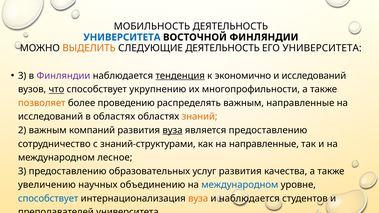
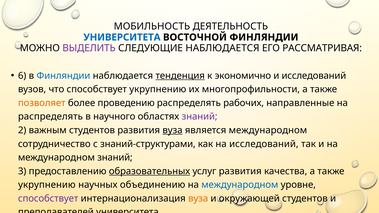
ВЫДЕЛИТЬ colour: orange -> purple (89, 48)
СЛЕДУЮЩИЕ ДЕЯТЕЛЬНОСТЬ: ДЕЯТЕЛЬНОСТЬ -> НАБЛЮДАЕТСЯ (222, 48)
ЕГО УНИВЕРСИТЕТА: УНИВЕРСИТЕТА -> РАССМАТРИВАЯ (322, 48)
3: 3 -> 6 (22, 76)
Финляндии colour: purple -> blue (63, 76)
что underline: present -> none (56, 89)
распределять важным: важным -> рабочих (244, 103)
исследований: исследований -> распределять (50, 117)
в областях: областях -> научного (114, 117)
знаний colour: orange -> purple (200, 117)
важным компаний: компаний -> студентов (92, 130)
является предоставлению: предоставлению -> международном (268, 130)
на направленные: направленные -> исследований (264, 144)
международном лесное: лесное -> знаний (115, 158)
образовательных underline: none -> present (150, 171)
увеличению: увеличению -> укрупнению (47, 185)
способствует colour: blue -> purple (48, 199)
и наблюдается: наблюдается -> окружающей (249, 199)
